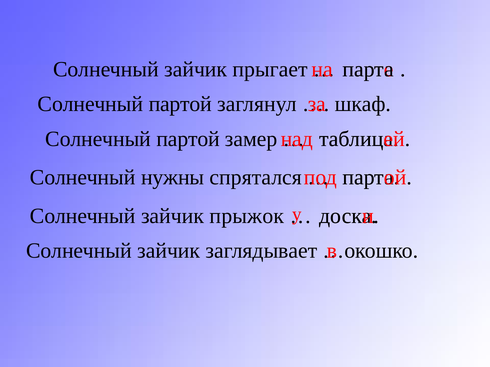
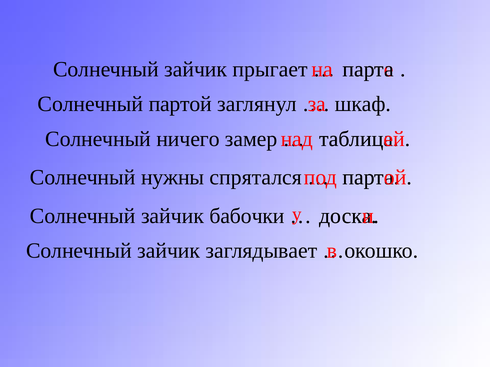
партой: партой -> ничего (188, 139)
прыжок: прыжок -> бабочки (247, 216)
